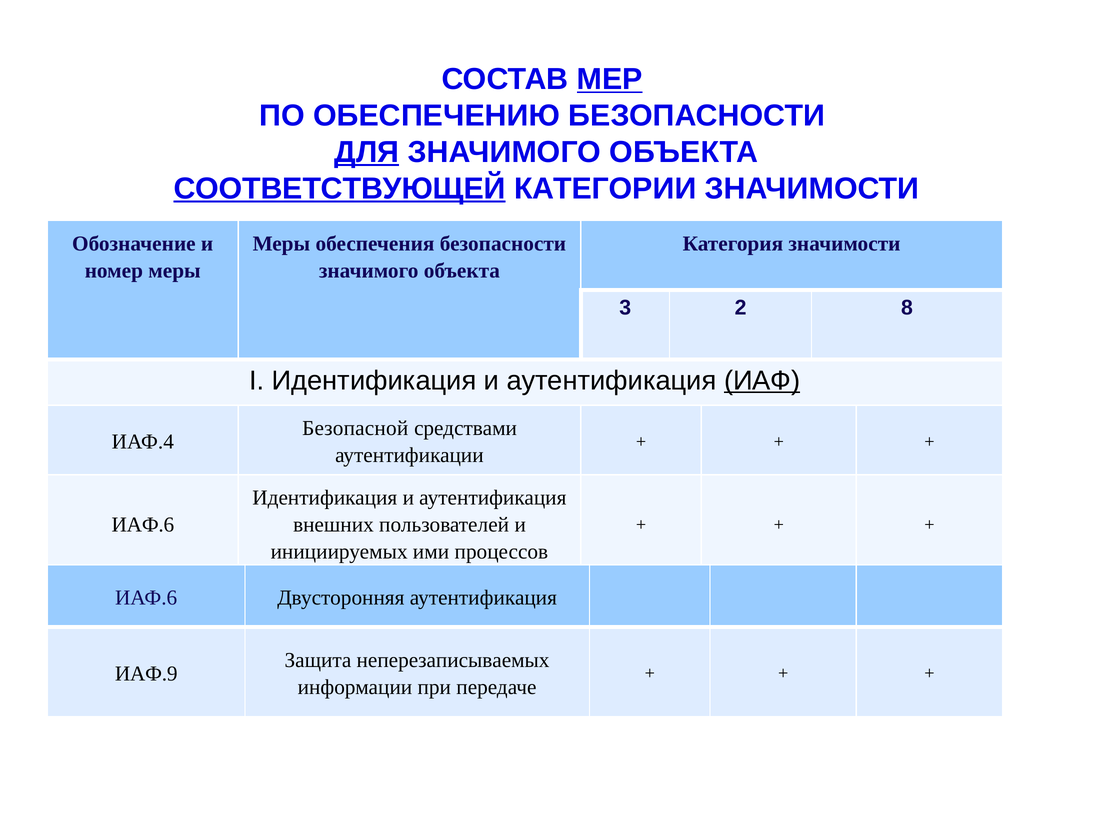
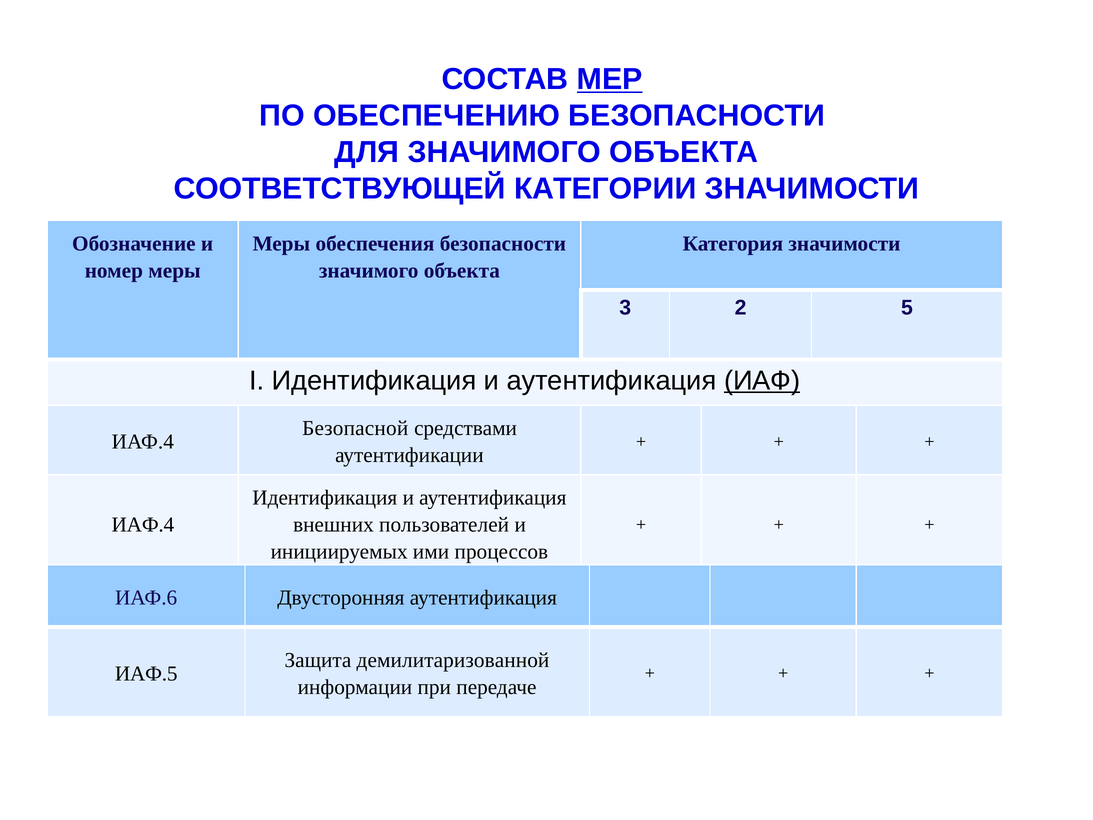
ДЛЯ underline: present -> none (367, 152)
СООТВЕТСТВУЮЩЕЙ underline: present -> none (340, 188)
8: 8 -> 5 (907, 308)
ИАФ.6: ИАФ.6 -> ИАФ.4 (143, 525)
неперезаписываемых: неперезаписываемых -> демилитаризованной (453, 660)
ИАФ.9: ИАФ.9 -> ИАФ.5 (146, 673)
